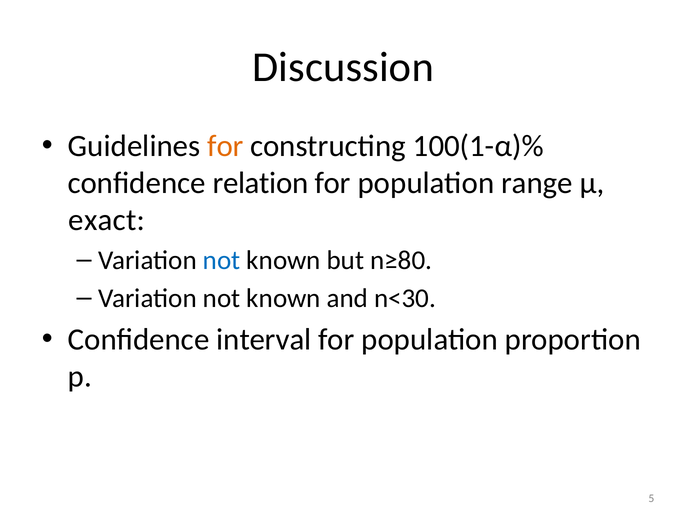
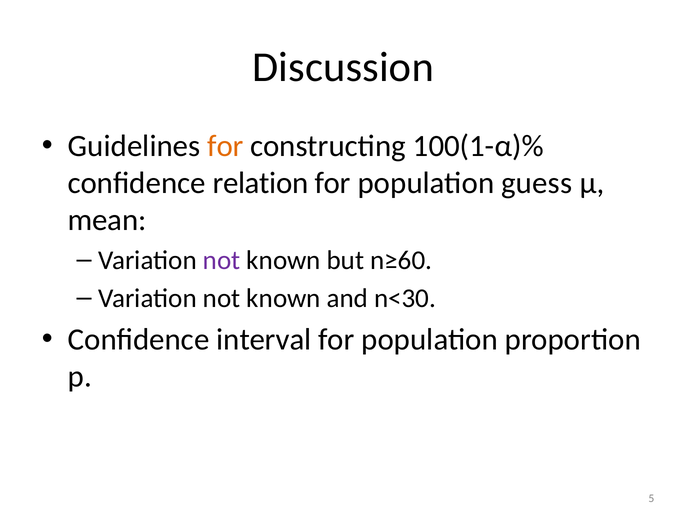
range: range -> guess (537, 183)
exact: exact -> mean (107, 220)
not colour: blue -> purple (222, 260)
n≥80: n≥80 -> n≥60 (401, 260)
